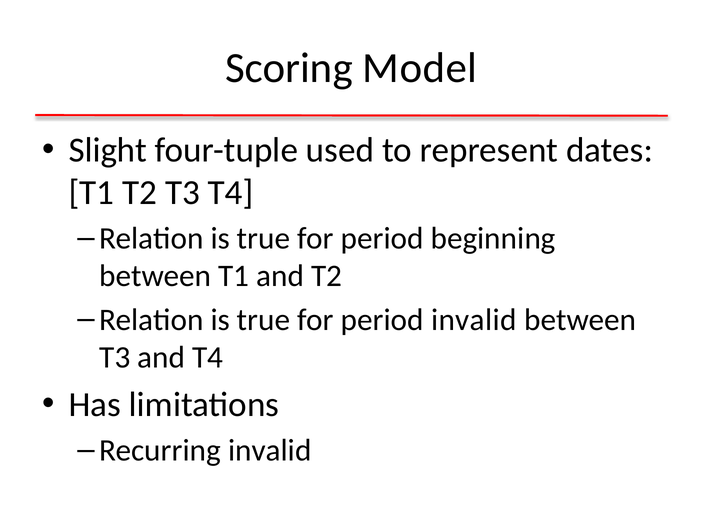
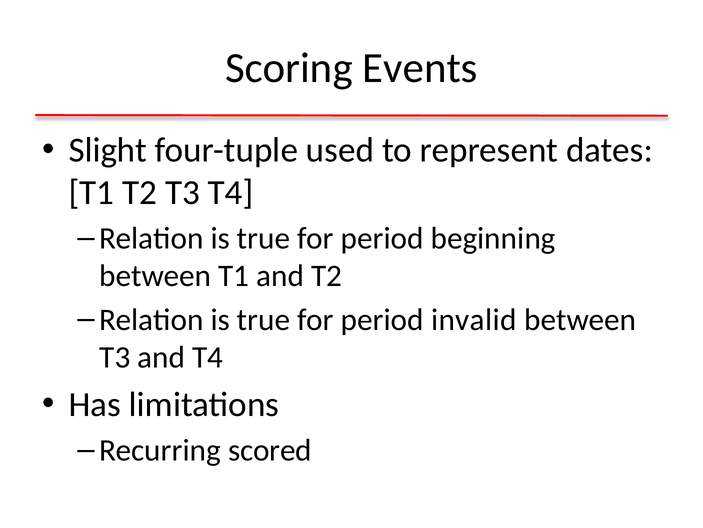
Model: Model -> Events (420, 68)
Recurring invalid: invalid -> scored (270, 450)
